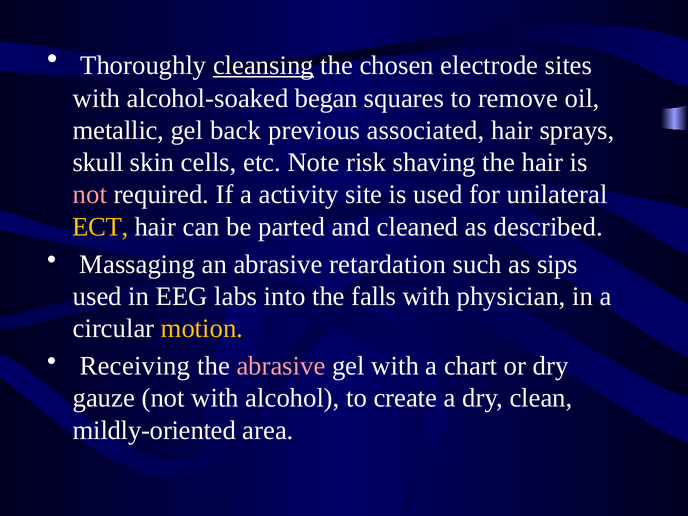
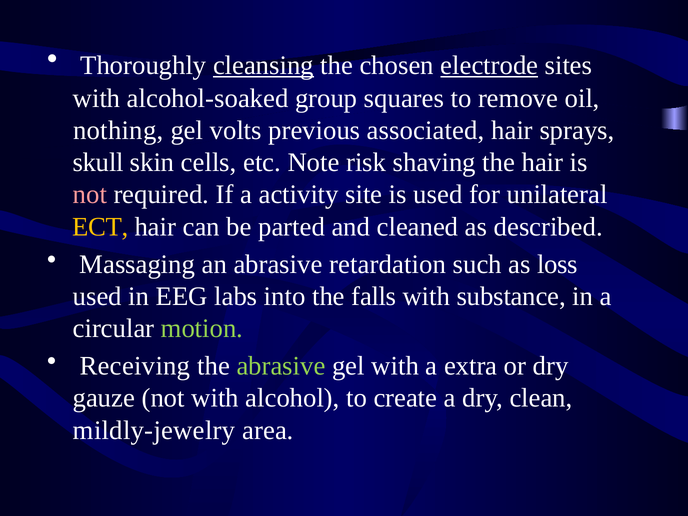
electrode underline: none -> present (489, 65)
began: began -> group (326, 98)
metallic: metallic -> nothing (118, 130)
back: back -> volts (236, 130)
sips: sips -> loss (557, 264)
physician: physician -> substance (511, 296)
motion colour: yellow -> light green (202, 328)
abrasive colour: pink -> light green (281, 366)
chart: chart -> extra (471, 366)
mildly-oriented: mildly-oriented -> mildly-jewelry (154, 430)
